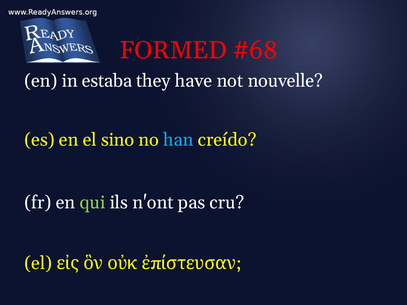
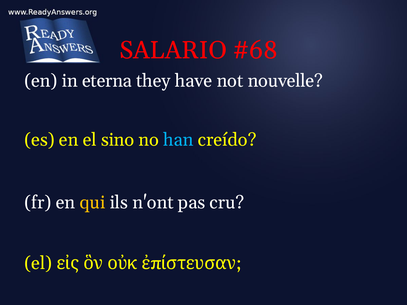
FORMED: FORMED -> SALARIO (173, 50)
estaba: estaba -> eterna (107, 81)
qui colour: light green -> yellow (92, 203)
